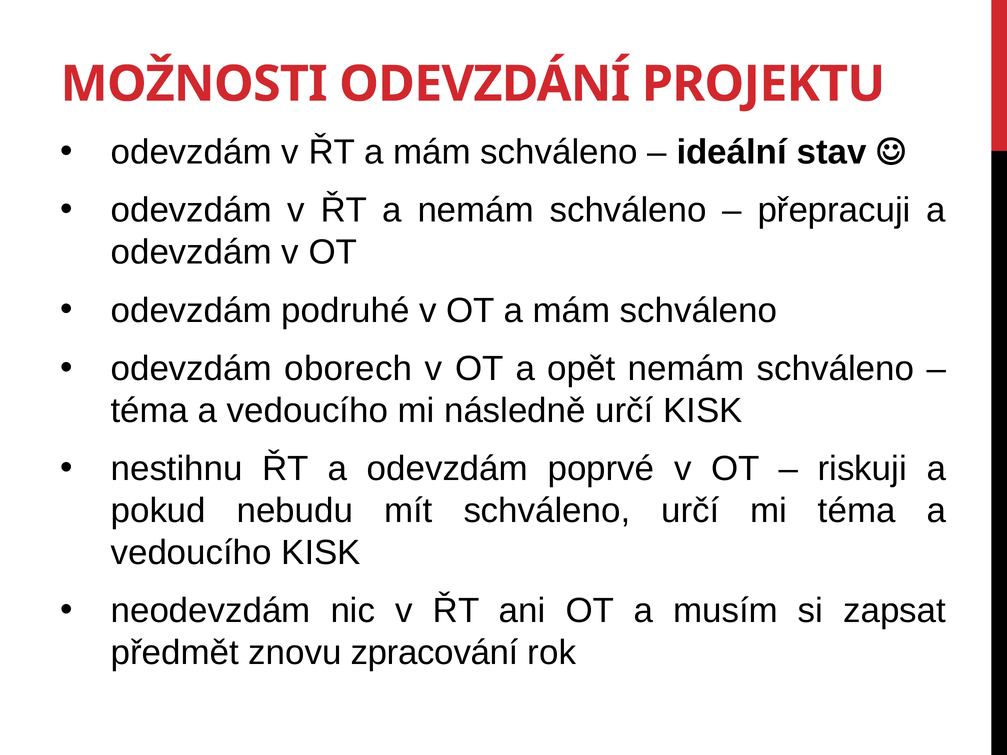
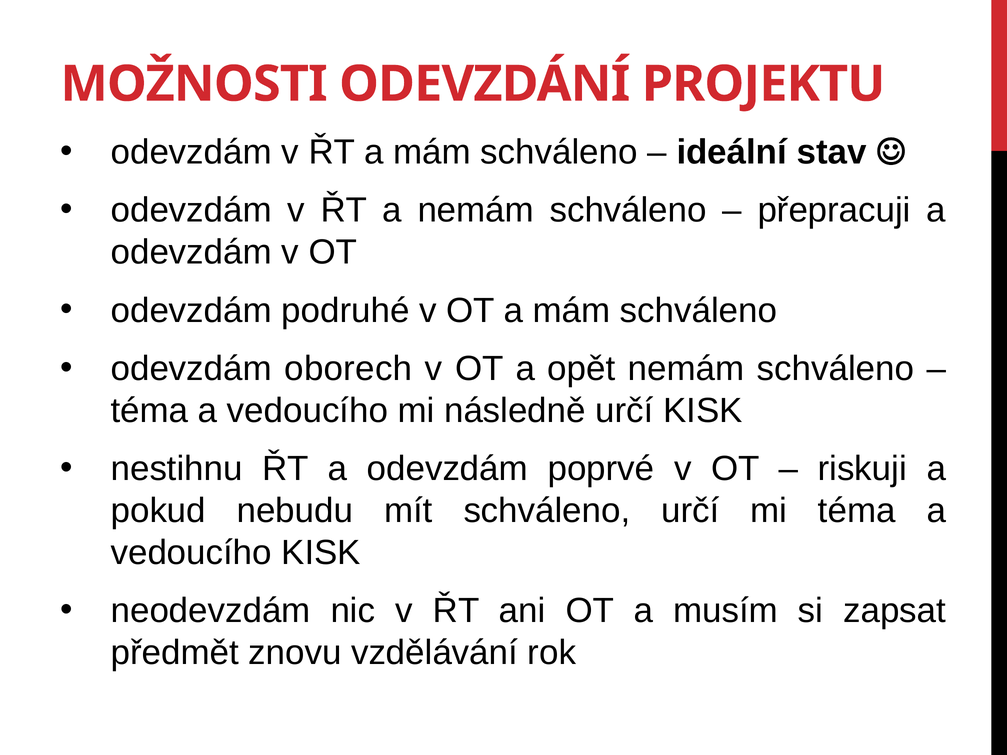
zpracování: zpracování -> vzdělávání (435, 653)
